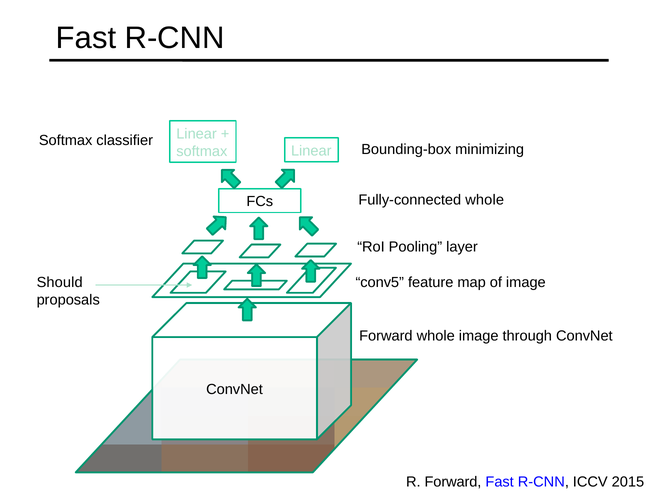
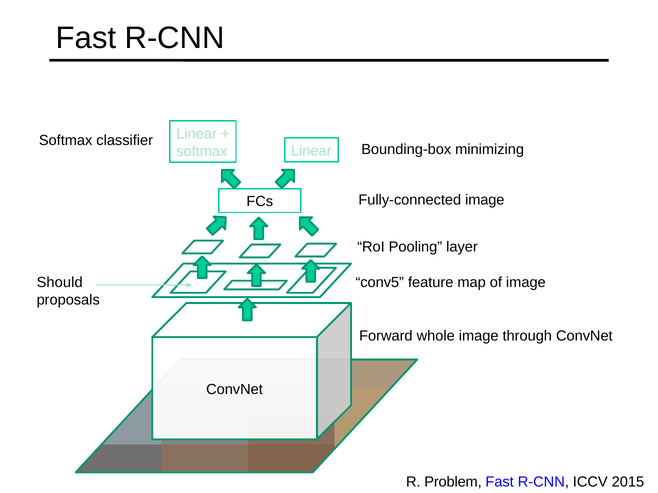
Fully-connected whole: whole -> image (485, 200)
R Forward: Forward -> Problem (453, 482)
